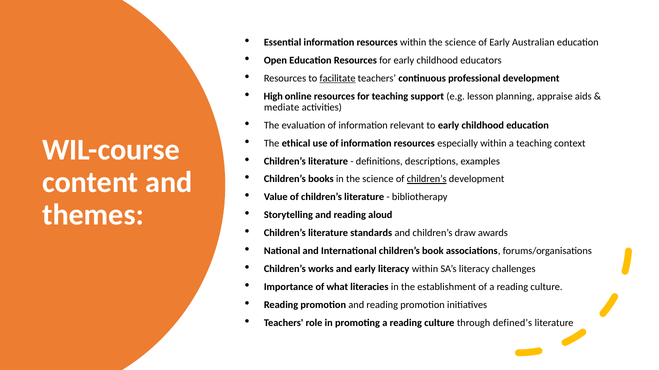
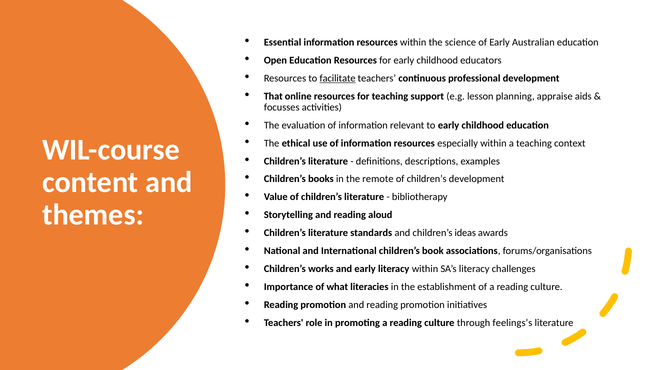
High: High -> That (273, 96)
mediate: mediate -> focusses (282, 107)
in the science: science -> remote (378, 179)
children’s underline: present -> none (427, 179)
draw: draw -> ideas (465, 233)
defined’s: defined’s -> feelings’s (512, 323)
